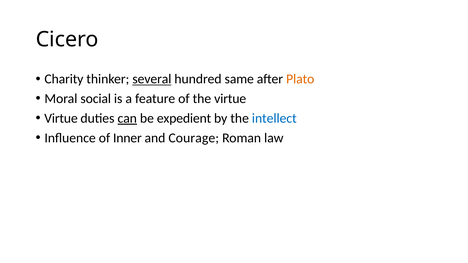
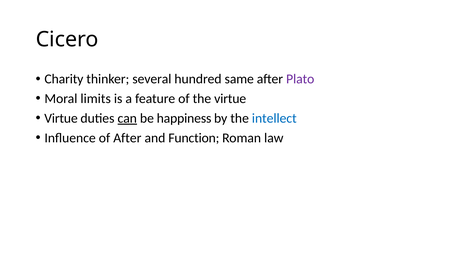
several underline: present -> none (152, 79)
Plato colour: orange -> purple (300, 79)
social: social -> limits (96, 99)
expedient: expedient -> happiness (184, 118)
of Inner: Inner -> After (127, 138)
Courage: Courage -> Function (194, 138)
